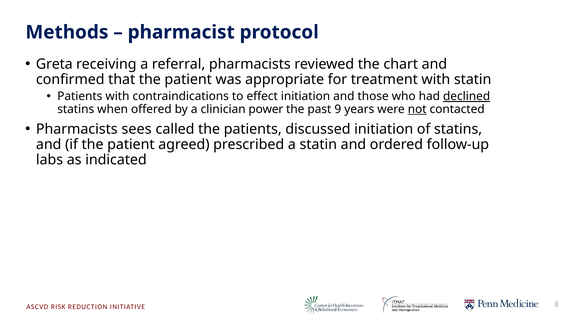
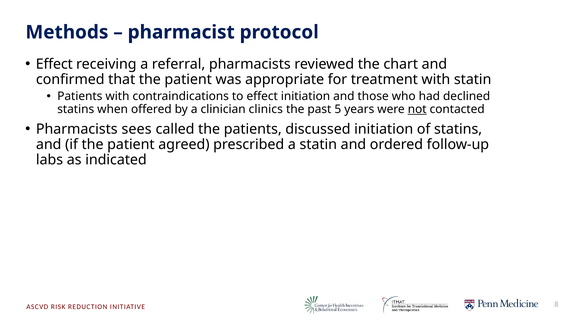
Greta: Greta -> Effect (54, 64)
declined underline: present -> none (467, 96)
power: power -> clinics (266, 109)
9: 9 -> 5 (338, 109)
